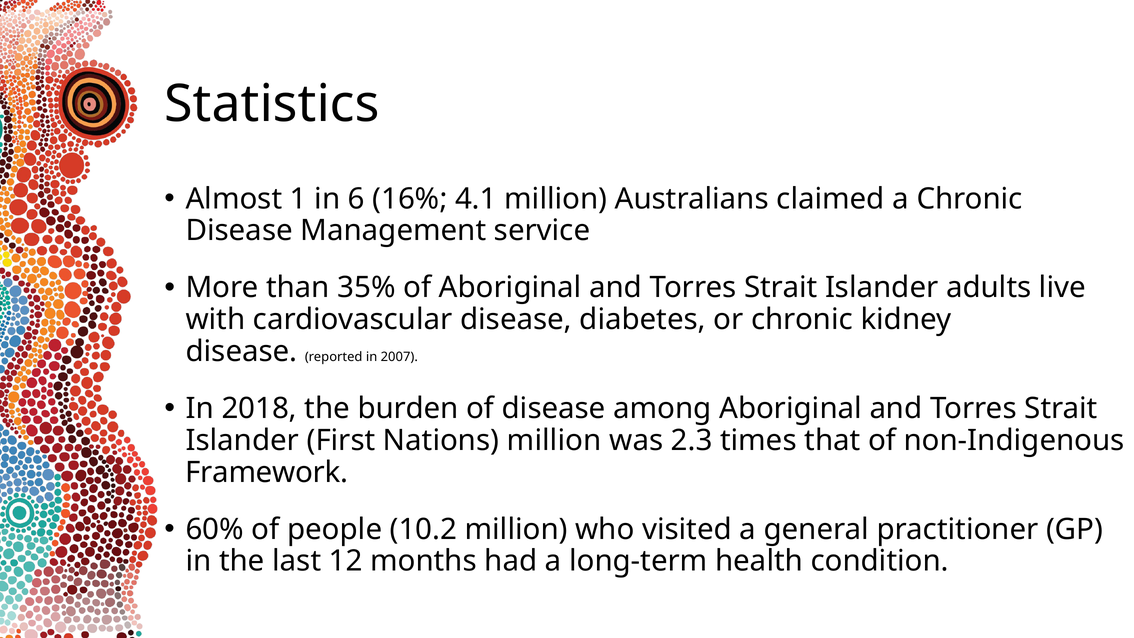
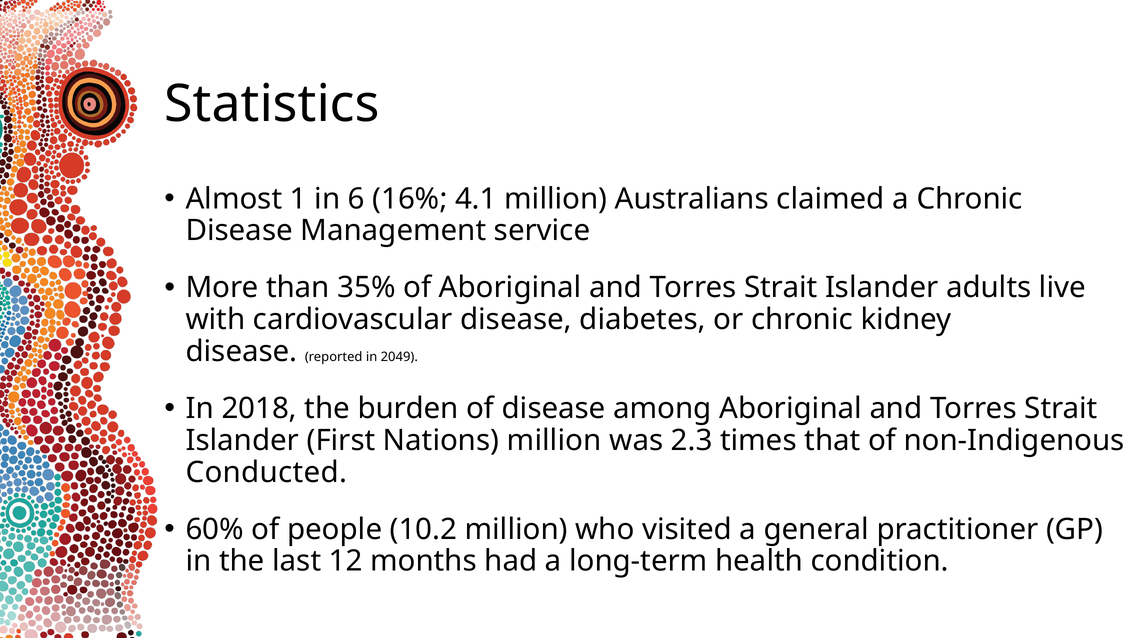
2007: 2007 -> 2049 (399, 357)
Framework: Framework -> Conducted (266, 472)
